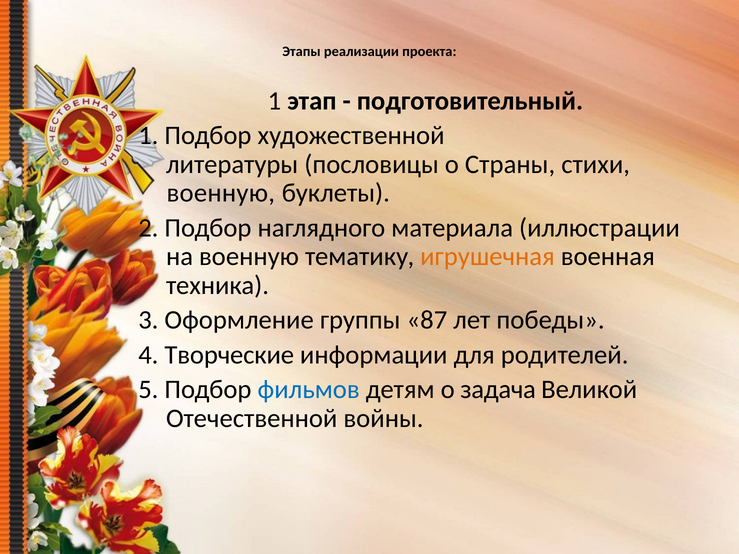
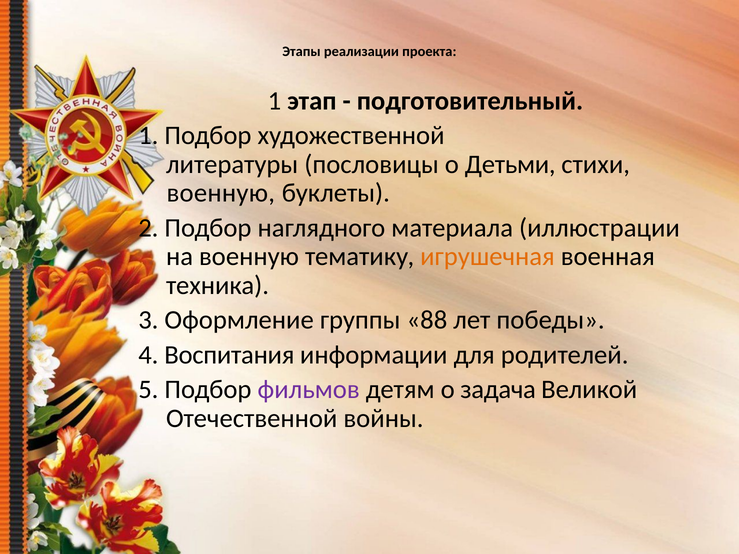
Страны: Страны -> Детьми (510, 164)
87: 87 -> 88 (427, 320)
Творческие: Творческие -> Воспитания (229, 355)
фильмов colour: blue -> purple (309, 390)
